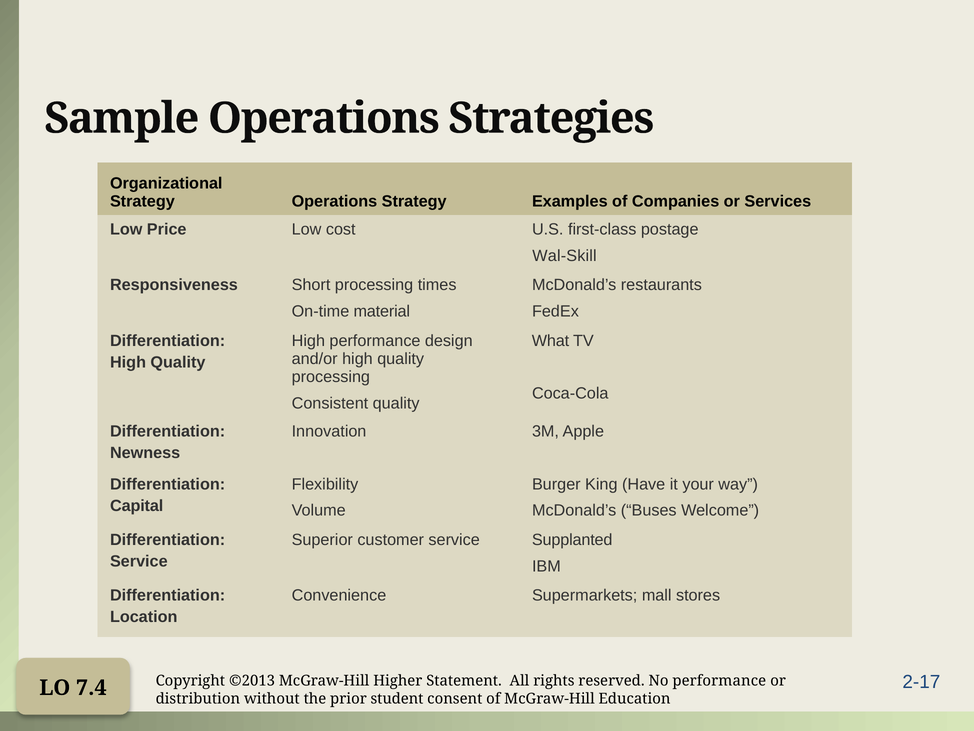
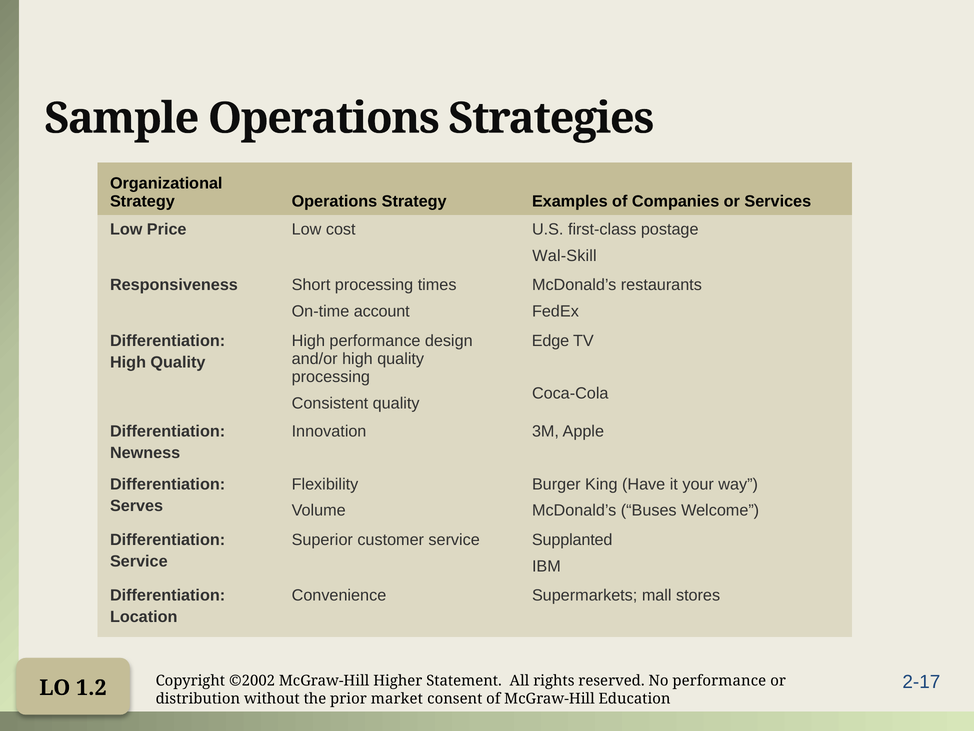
material: material -> account (382, 311)
What: What -> Edge (551, 341)
Capital: Capital -> Serves (137, 505)
7.4: 7.4 -> 1.2 (91, 687)
©2013: ©2013 -> ©2002 (252, 680)
student: student -> market (397, 698)
